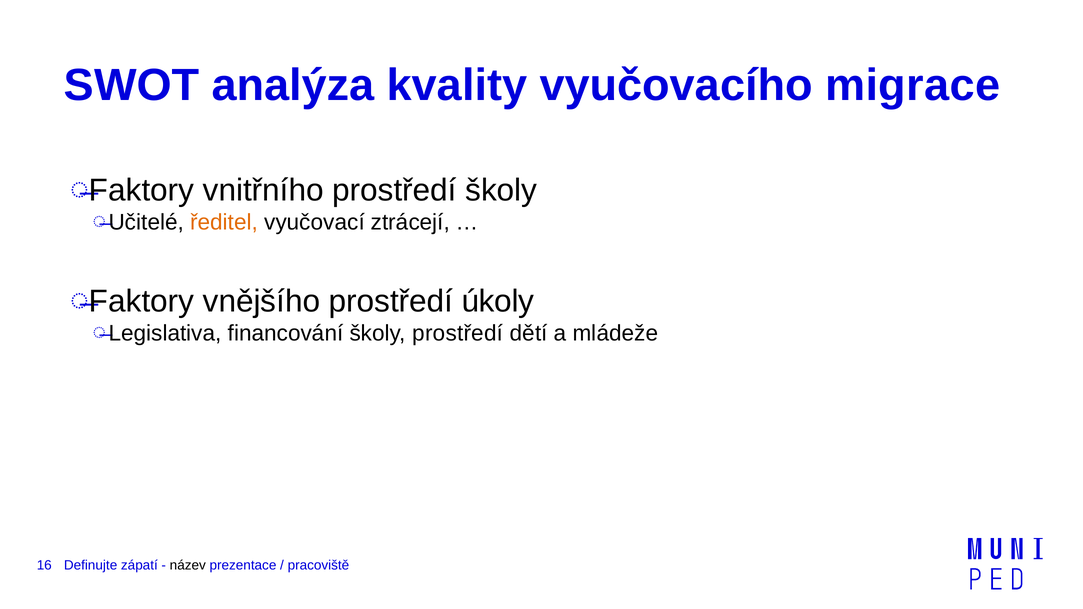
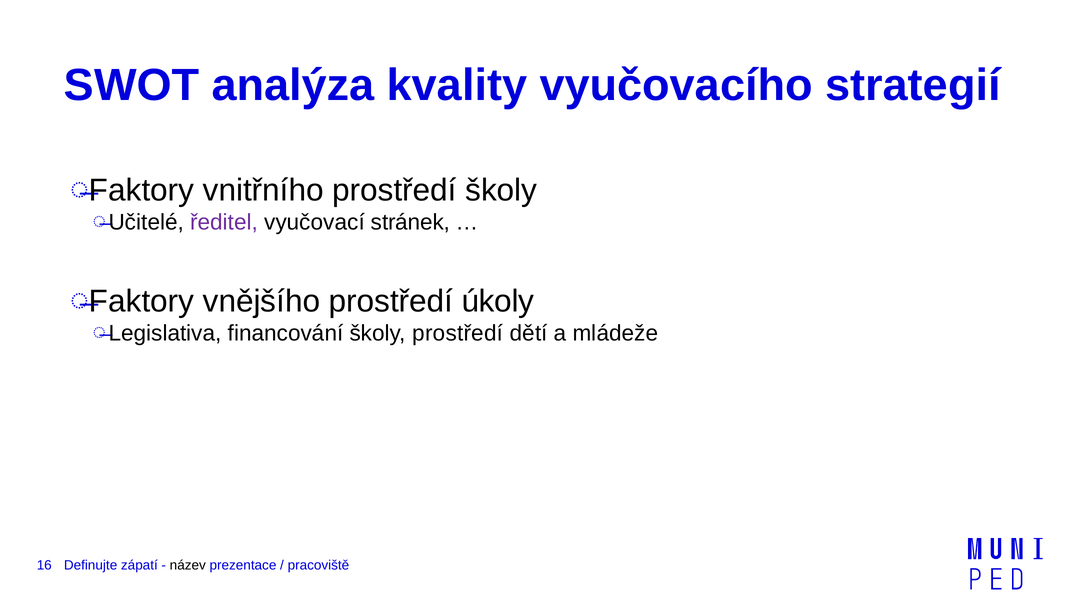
migrace: migrace -> strategií (913, 85)
ředitel colour: orange -> purple (224, 222)
ztrácejí: ztrácejí -> stránek (410, 222)
